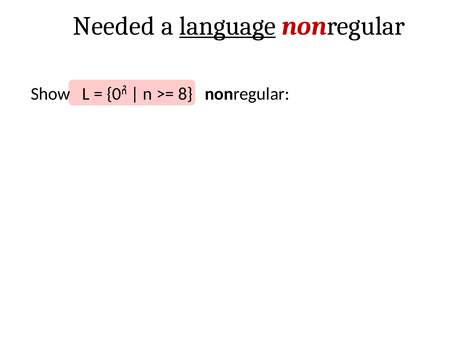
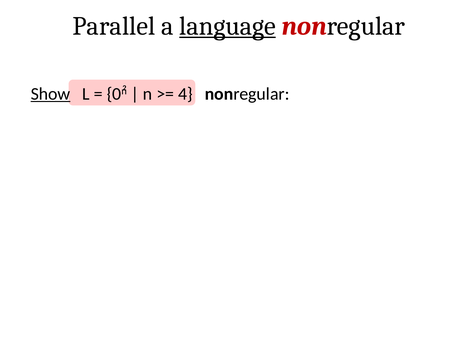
Needed: Needed -> Parallel (114, 26)
Show underline: none -> present (51, 94)
8: 8 -> 4 (185, 94)
